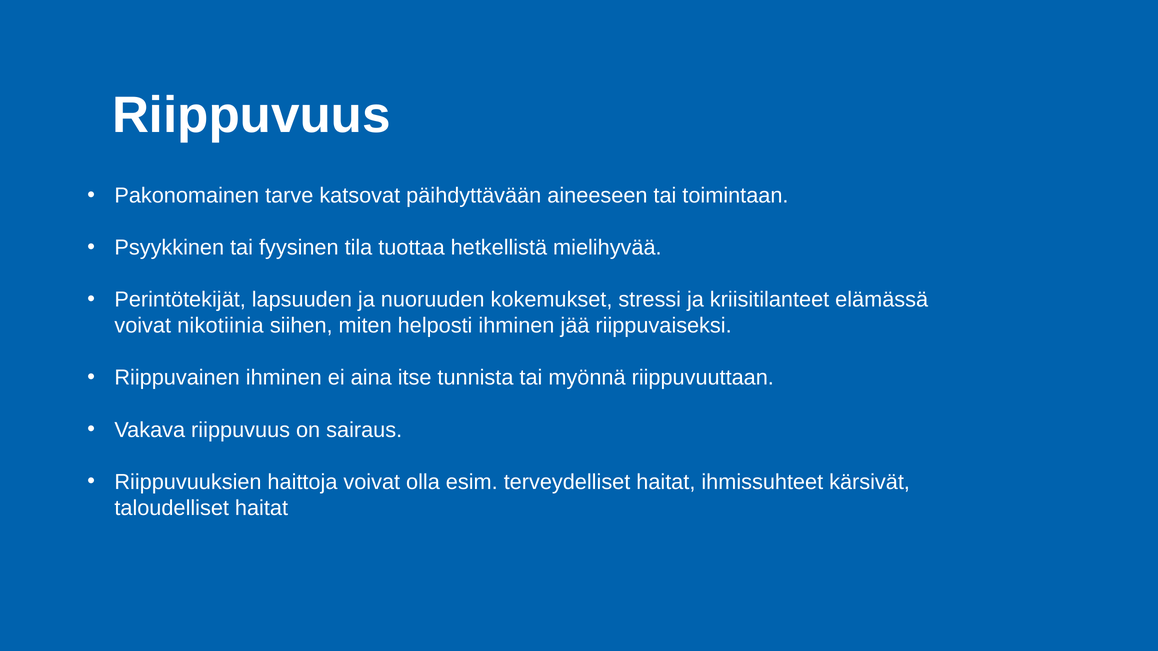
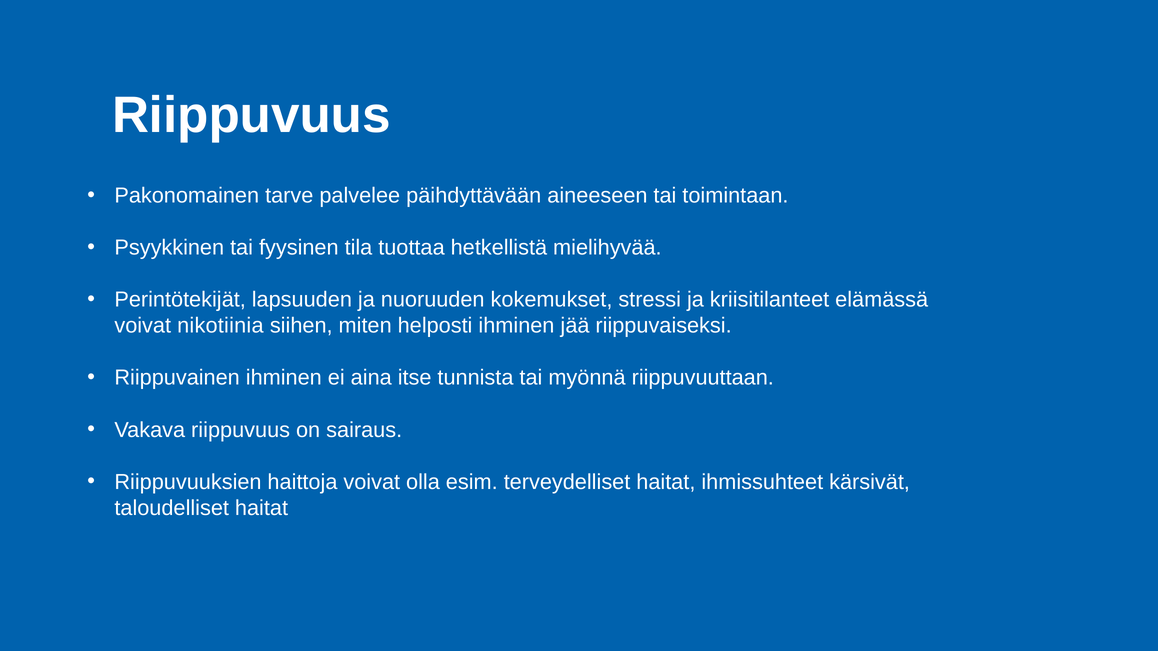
katsovat: katsovat -> palvelee (360, 196)
